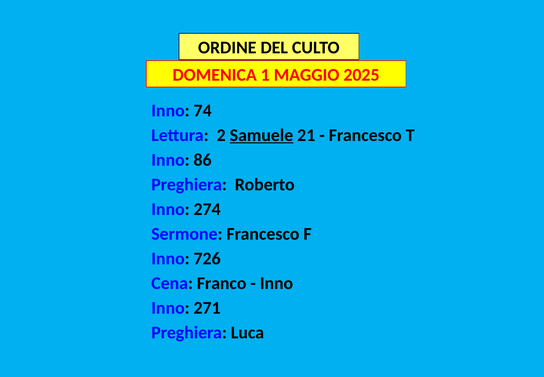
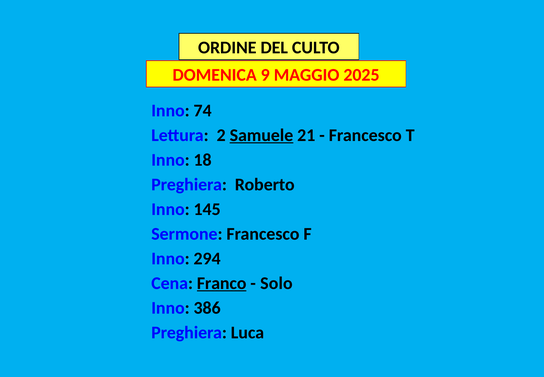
1: 1 -> 9 (265, 75)
86: 86 -> 18 (203, 160)
274: 274 -> 145 (207, 209)
726: 726 -> 294 (207, 258)
Franco underline: none -> present (222, 283)
Inno: Inno -> Solo (276, 283)
271: 271 -> 386 (207, 308)
